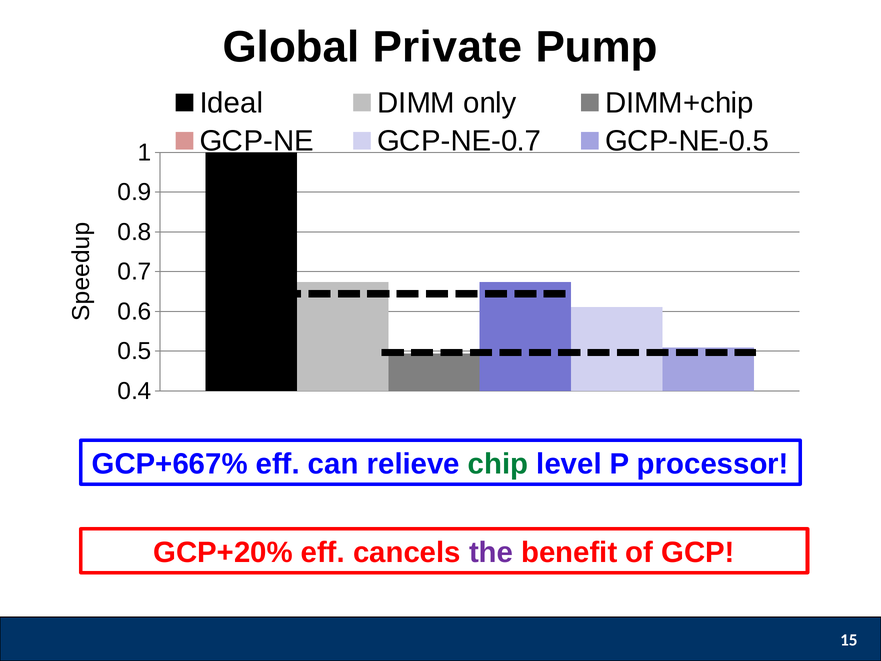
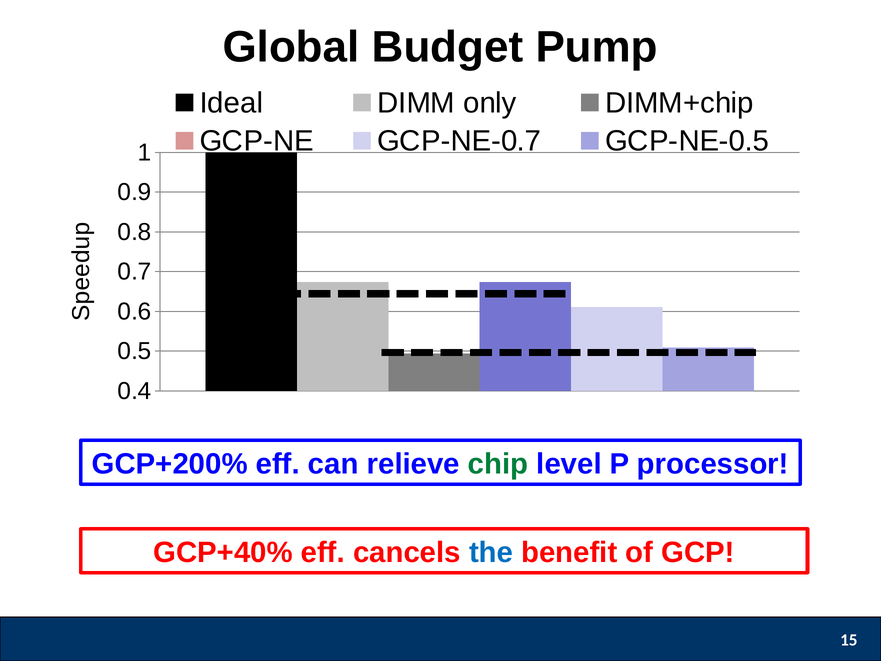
Private: Private -> Budget (448, 47)
GCP+667%: GCP+667% -> GCP+200% (170, 464)
GCP+20%: GCP+20% -> GCP+40% (223, 553)
the colour: purple -> blue (491, 553)
